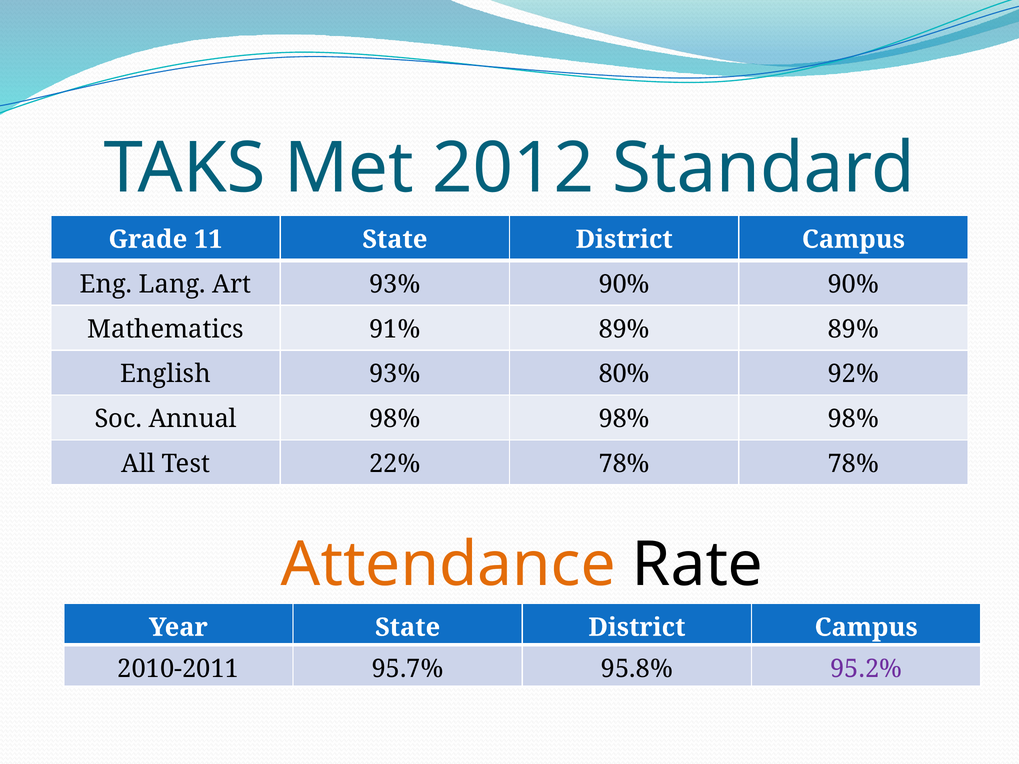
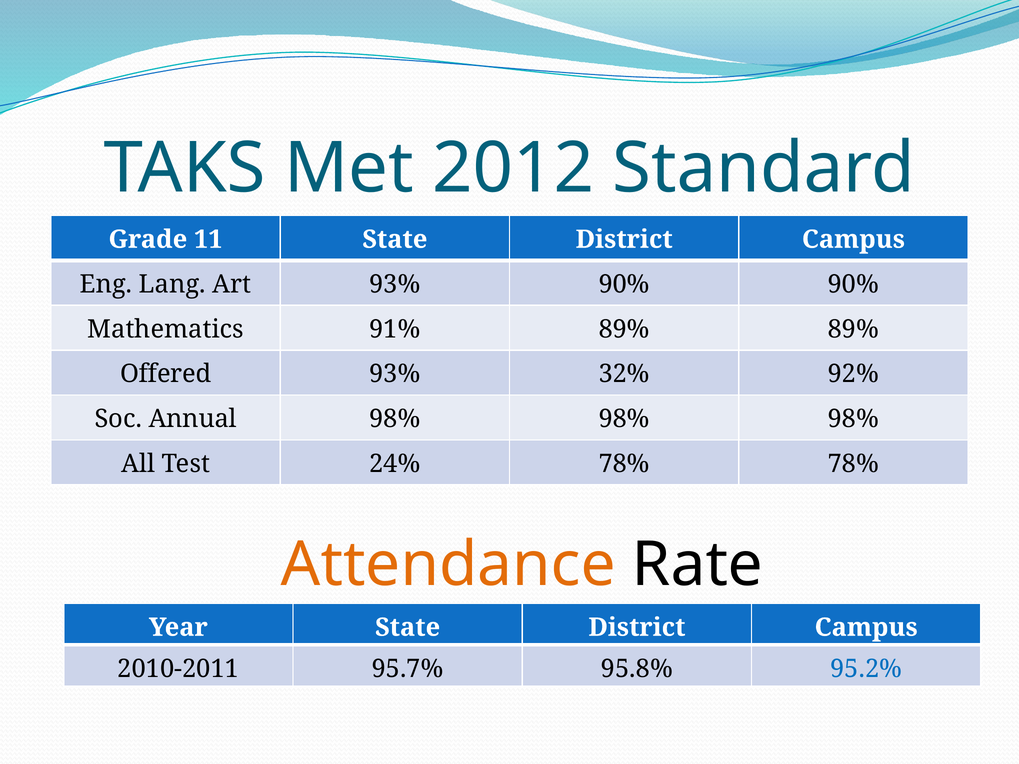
English: English -> Offered (166, 374)
80%: 80% -> 32% (624, 374)
22%: 22% -> 24% (395, 464)
95.2% colour: purple -> blue (866, 669)
